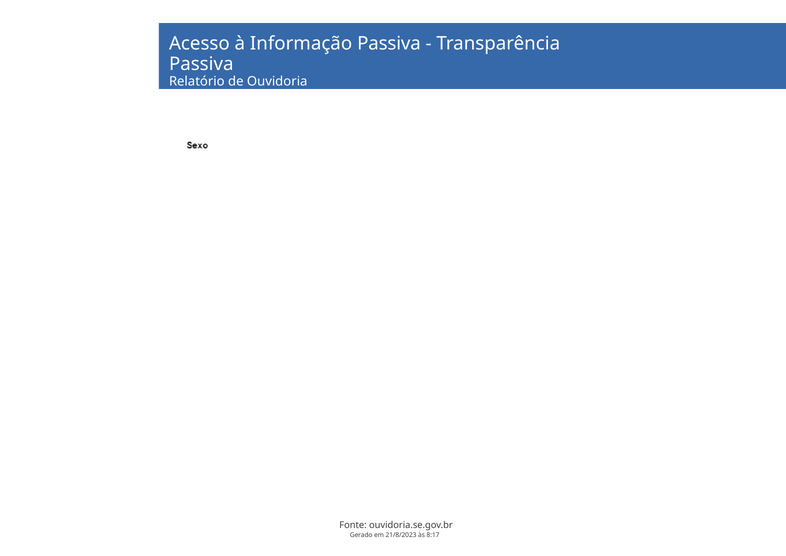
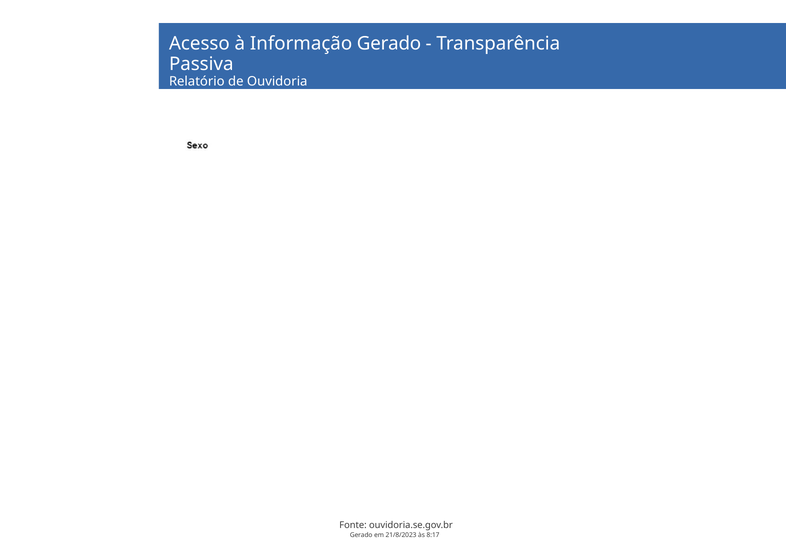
Informação Passiva: Passiva -> Gerado (389, 43)
